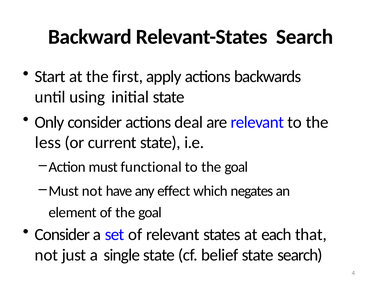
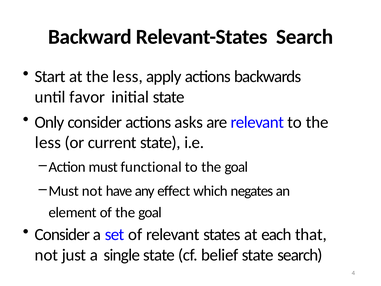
at the first: first -> less (128, 77)
using: using -> favor (87, 97)
deal: deal -> asks (189, 122)
